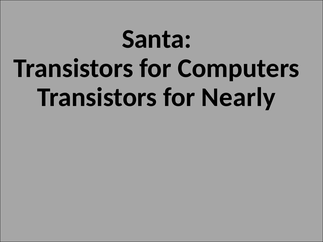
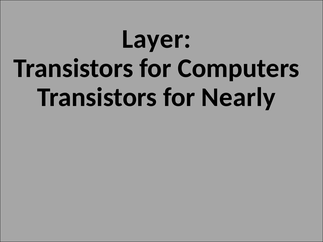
Santa: Santa -> Layer (156, 39)
